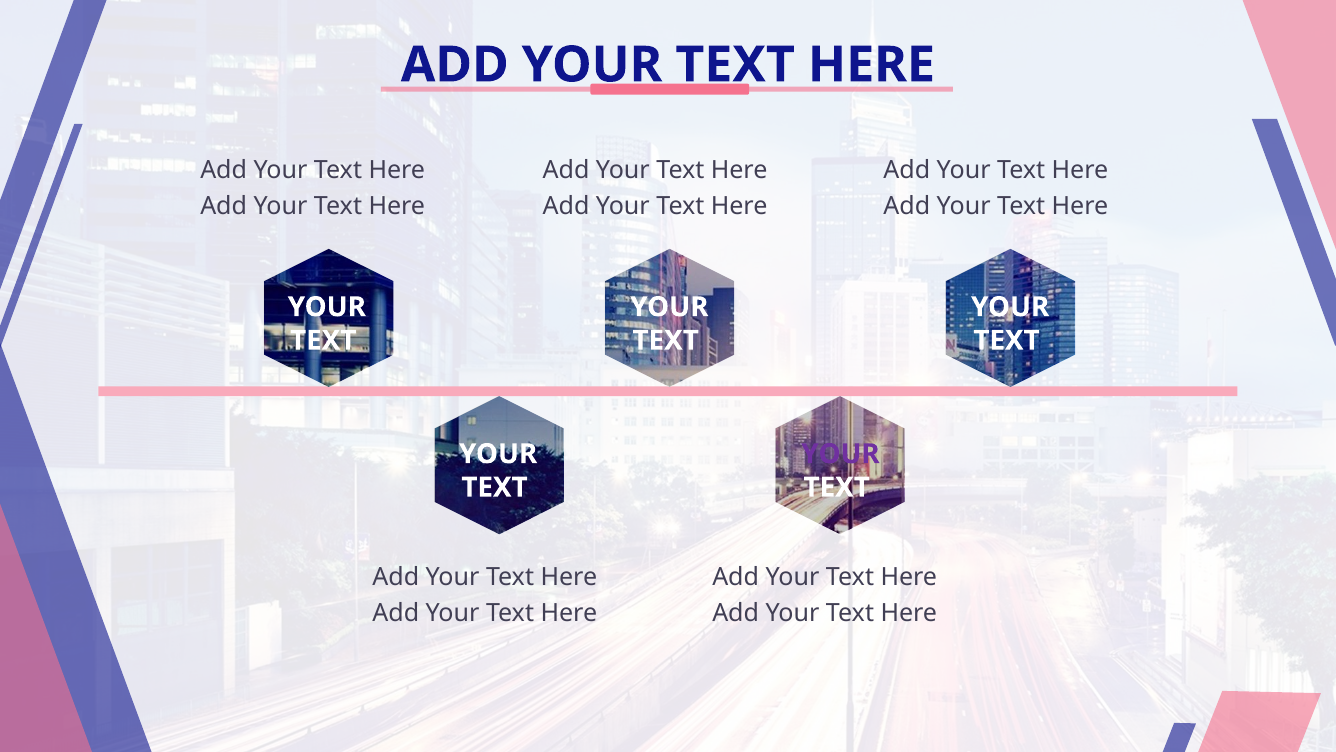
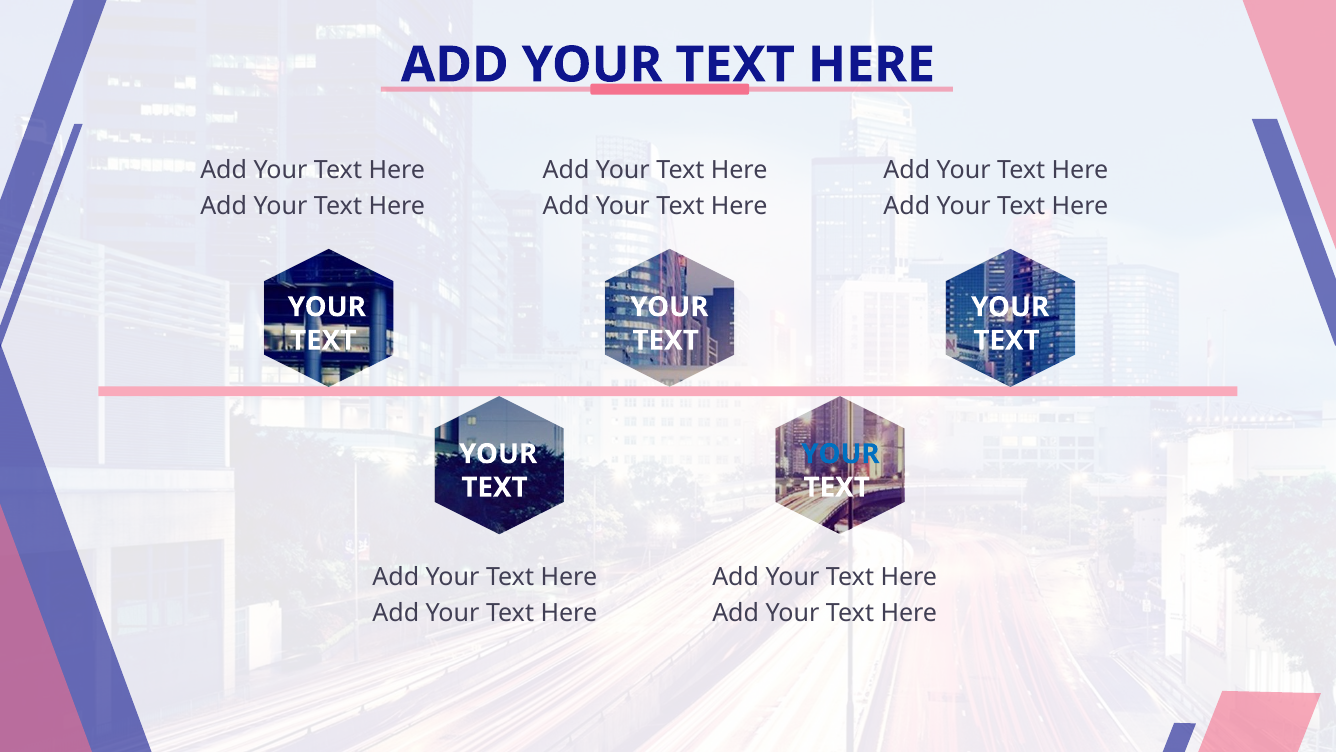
YOUR colour: purple -> blue (840, 454)
